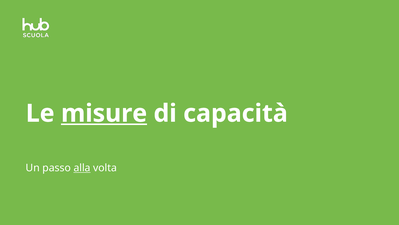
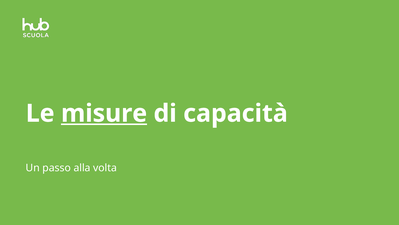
alla underline: present -> none (82, 168)
